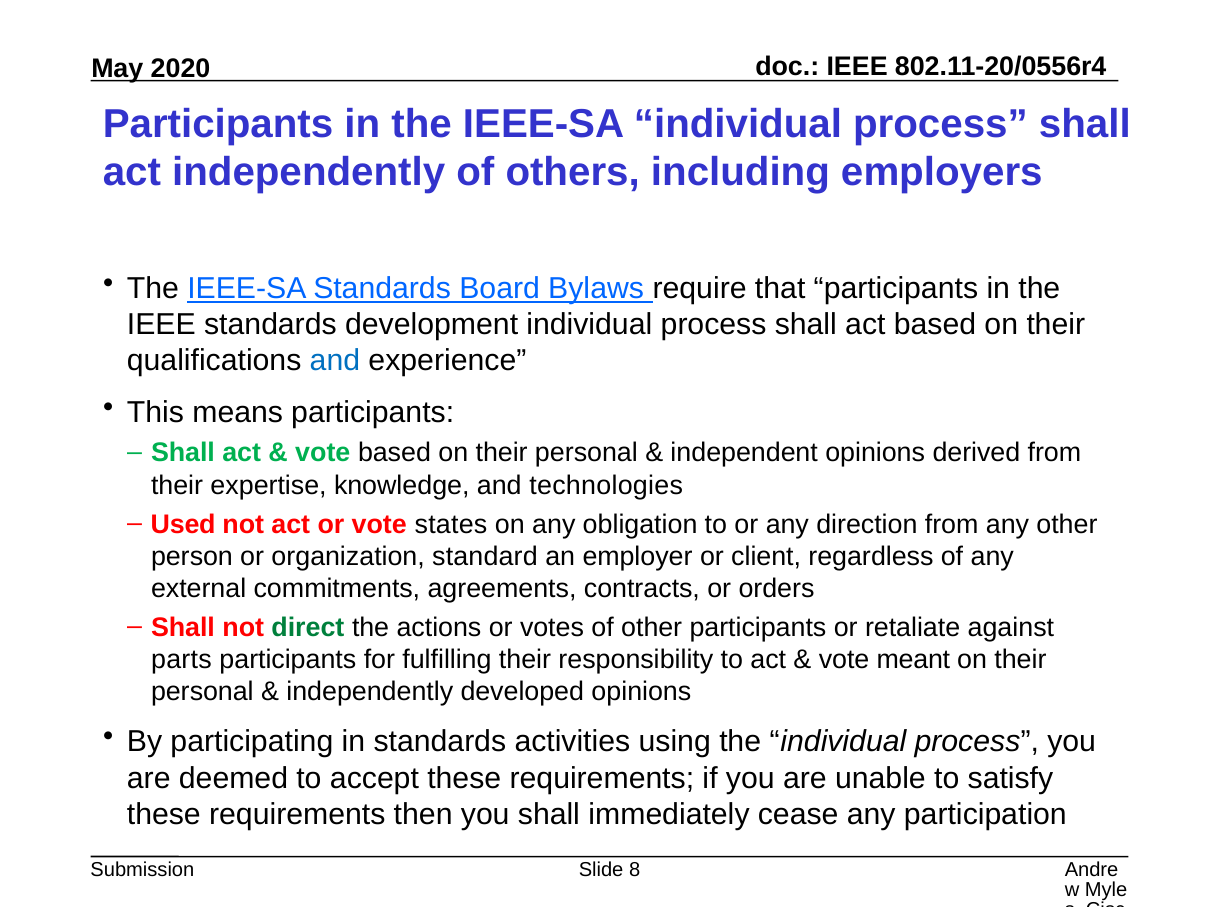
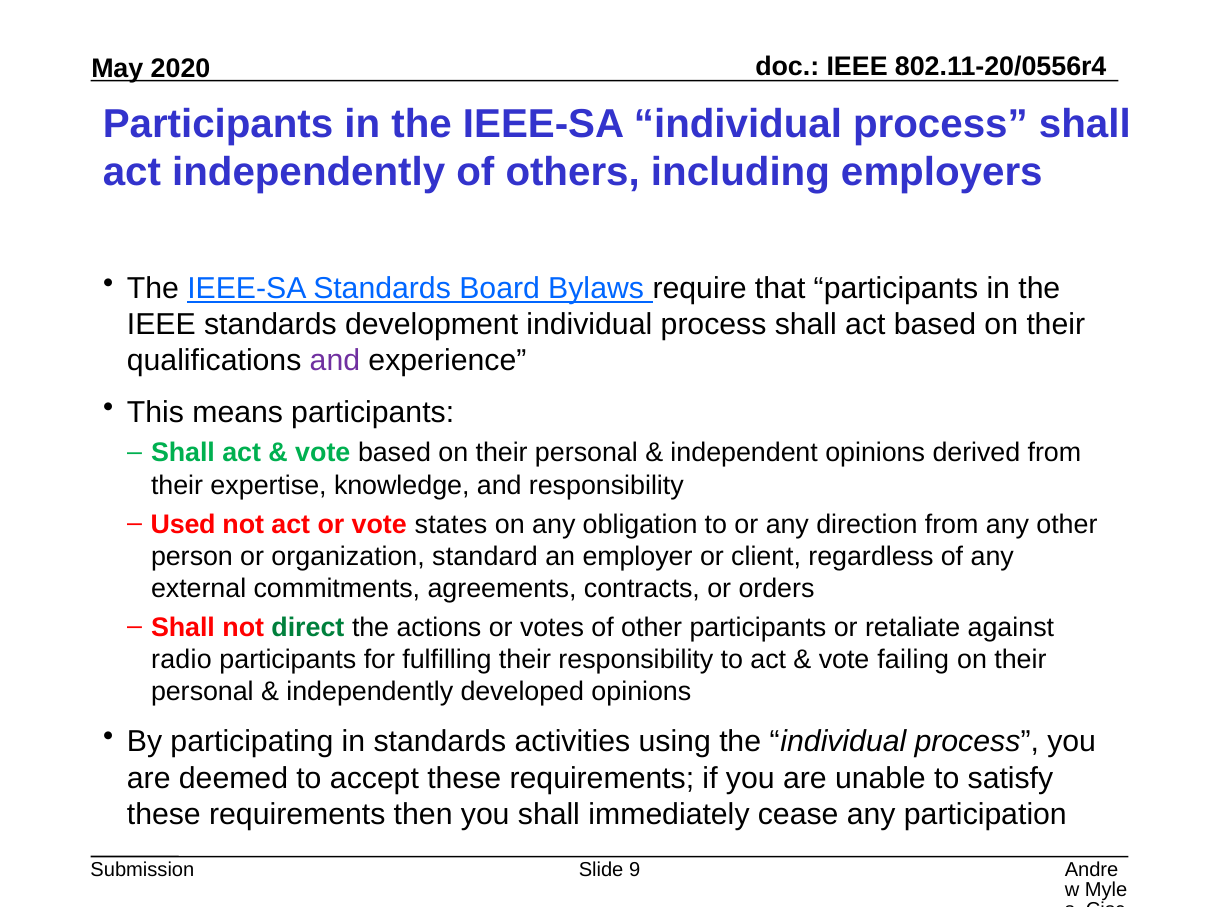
and colour: blue -> purple (335, 361)
and technologies: technologies -> responsibility (606, 485)
parts: parts -> radio (181, 660)
meant: meant -> failing (913, 660)
8: 8 -> 9 (635, 870)
